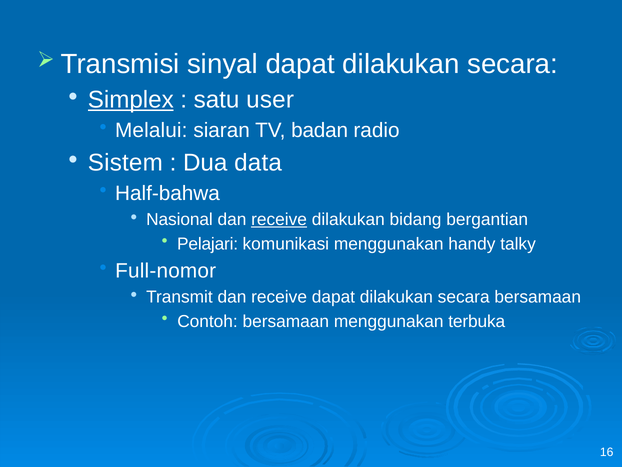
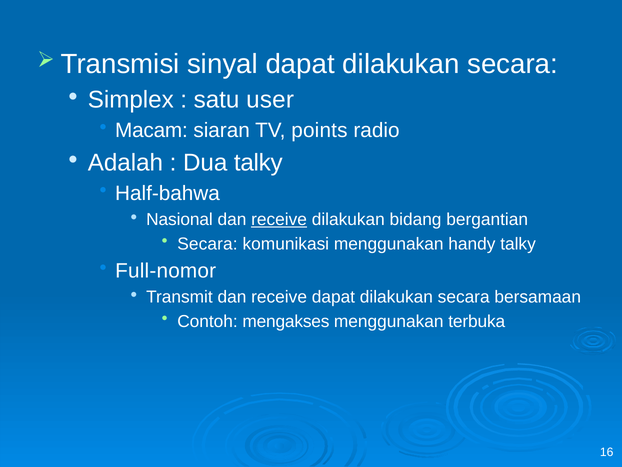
Simplex underline: present -> none (131, 100)
Melalui: Melalui -> Macam (151, 130)
badan: badan -> points (319, 130)
Sistem: Sistem -> Adalah (125, 162)
Dua data: data -> talky (258, 162)
Pelajari: Pelajari -> Secara (207, 244)
Contoh bersamaan: bersamaan -> mengakses (286, 321)
